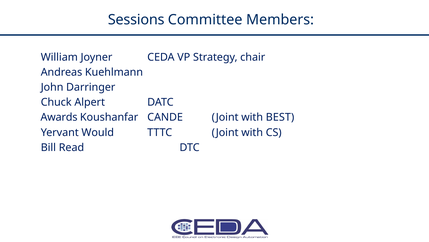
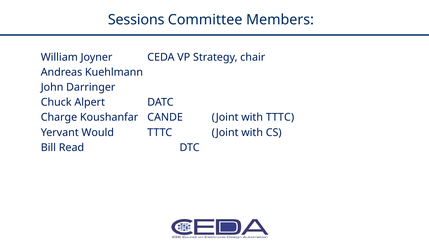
Awards: Awards -> Charge (59, 117)
with BEST: BEST -> TTTC (280, 117)
